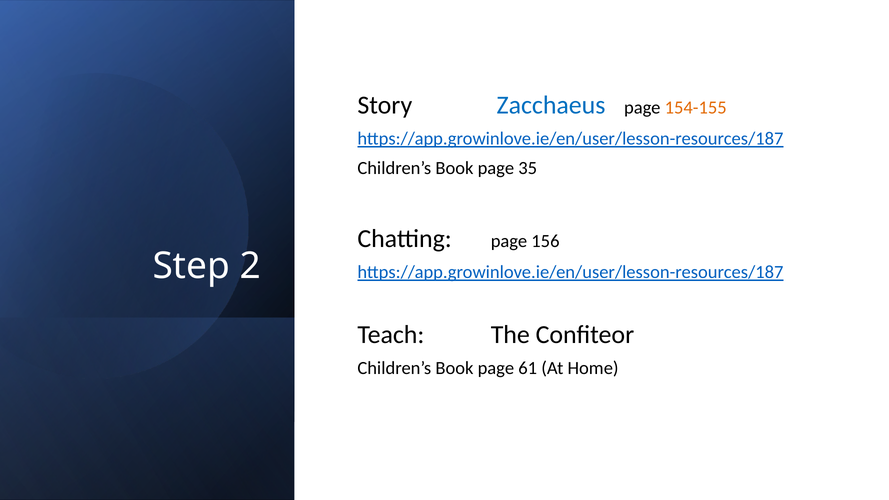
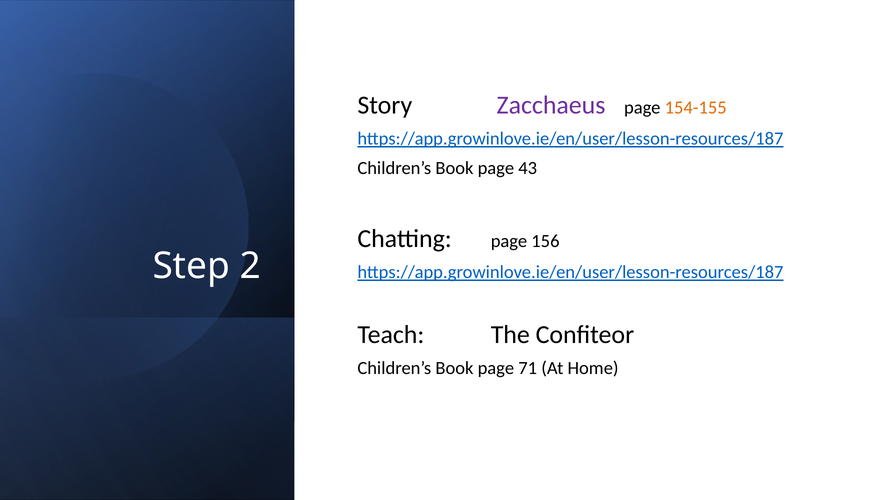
Zacchaeus colour: blue -> purple (551, 105)
35: 35 -> 43 (528, 168)
61: 61 -> 71 (528, 368)
